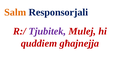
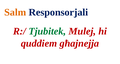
Tjubitek colour: purple -> green (47, 32)
